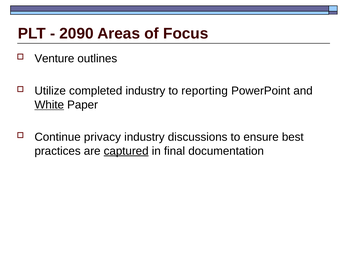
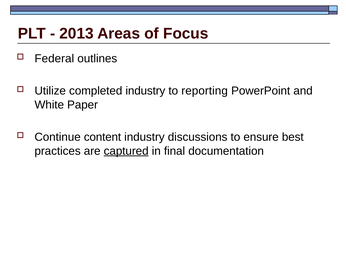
2090: 2090 -> 2013 (77, 33)
Venture: Venture -> Federal (54, 58)
White underline: present -> none (49, 105)
privacy: privacy -> content (103, 137)
